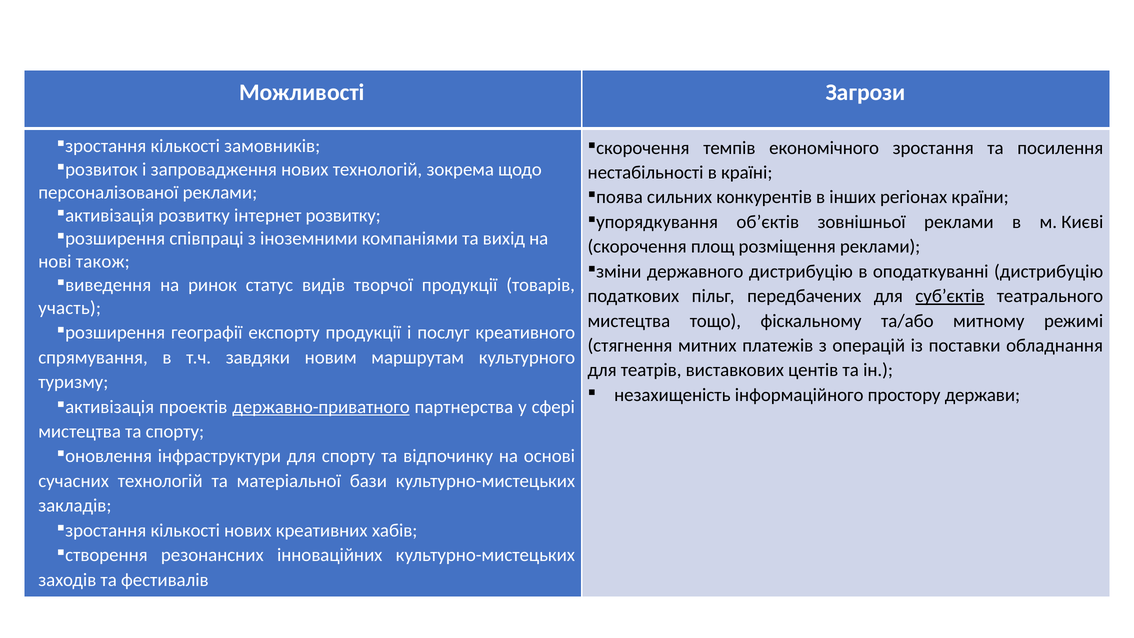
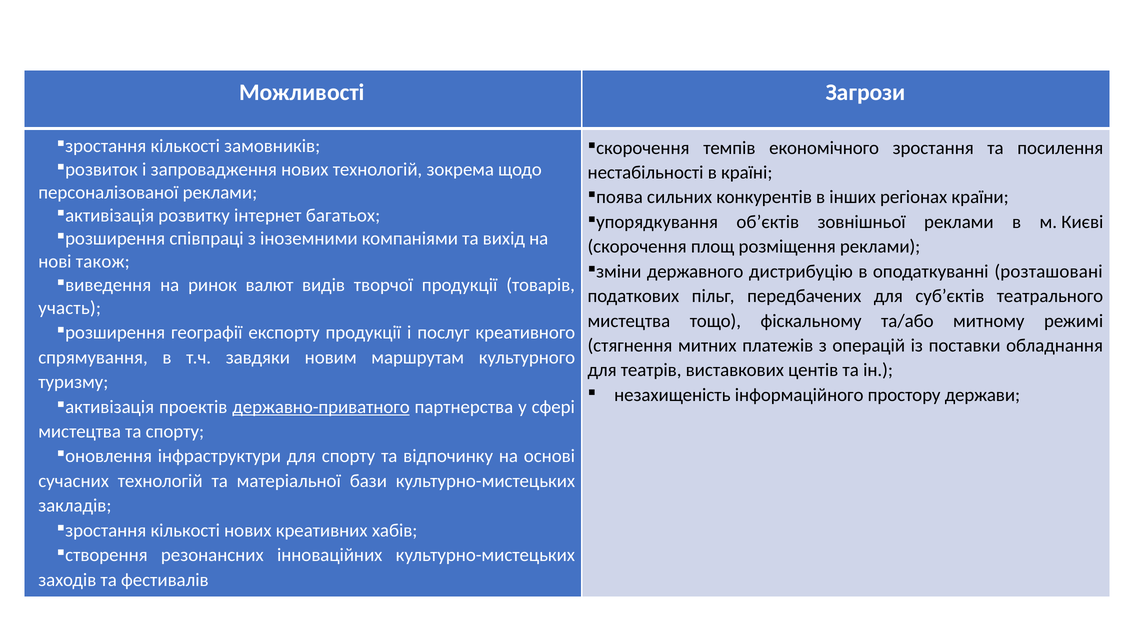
інтернет розвитку: розвитку -> багатьох (343, 215)
оподаткуванні дистрибуцію: дистрибуцію -> розташовані (1049, 271)
статус: статус -> валют (270, 285)
суб’єктів underline: present -> none (950, 296)
